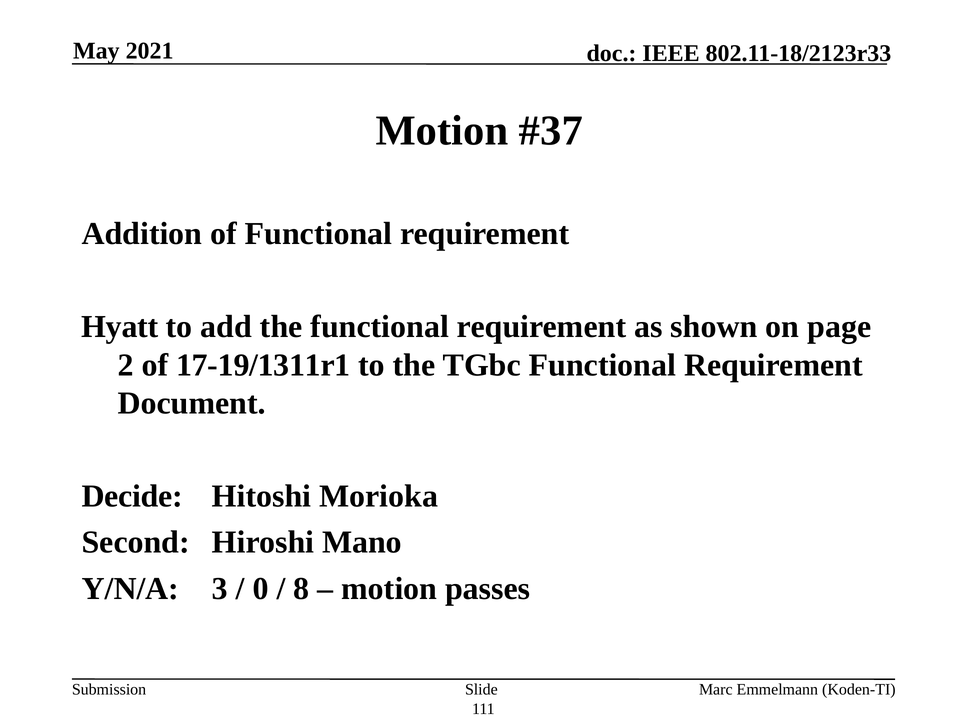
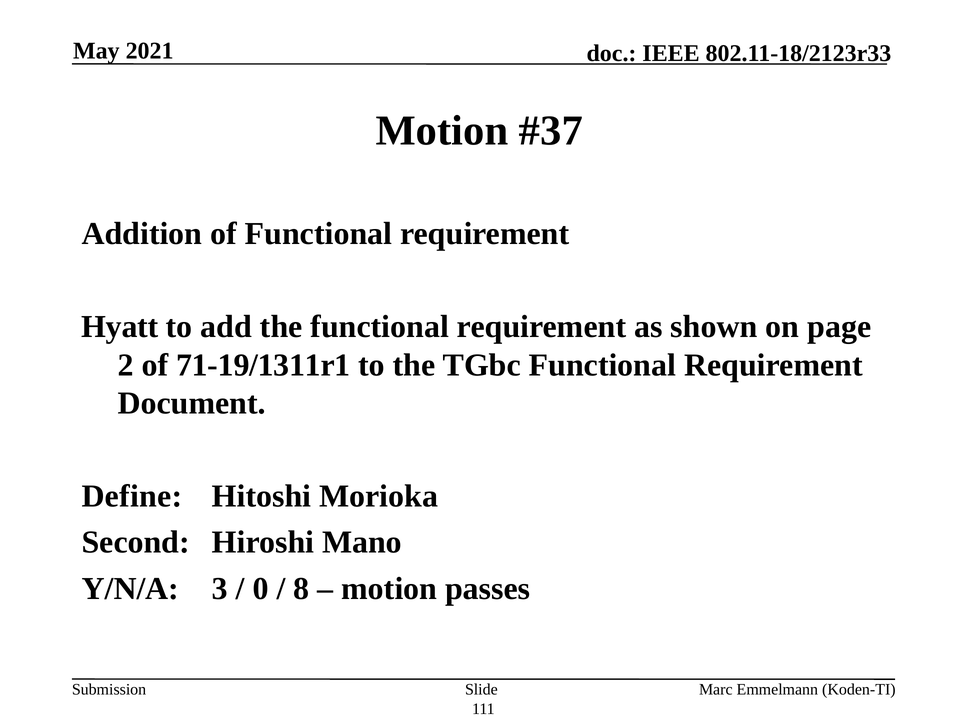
17-19/1311r1: 17-19/1311r1 -> 71-19/1311r1 (263, 365)
Decide: Decide -> Define (132, 496)
